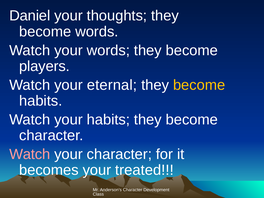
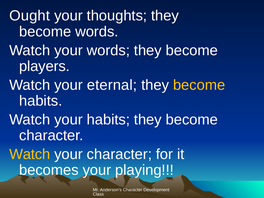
Daniel: Daniel -> Ought (30, 16)
Watch colour: pink -> yellow (30, 154)
treated: treated -> playing (144, 170)
